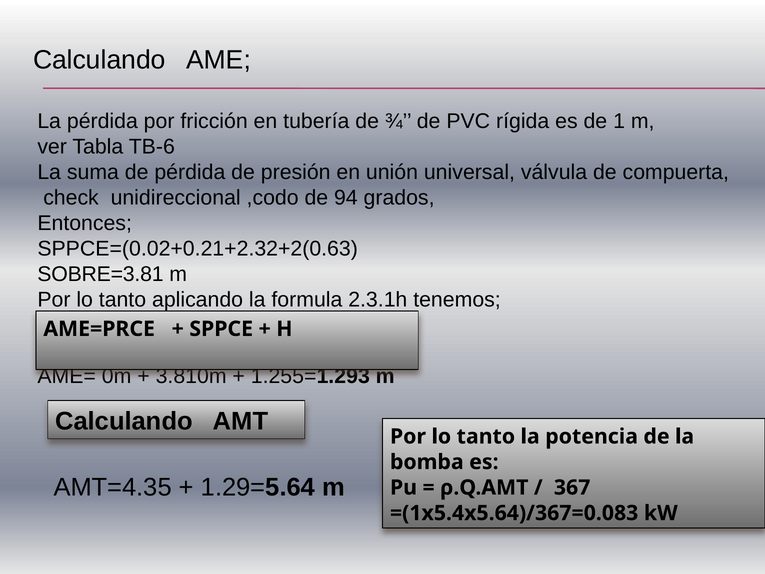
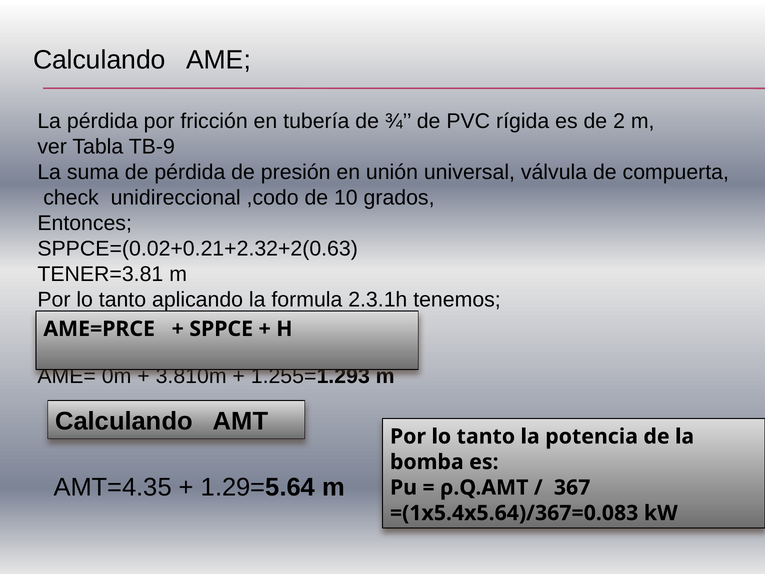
1: 1 -> 2 (619, 121)
TB-6: TB-6 -> TB-9 (152, 146)
94: 94 -> 10 (346, 198)
SOBRE=3.81: SOBRE=3.81 -> TENER=3.81 (100, 274)
